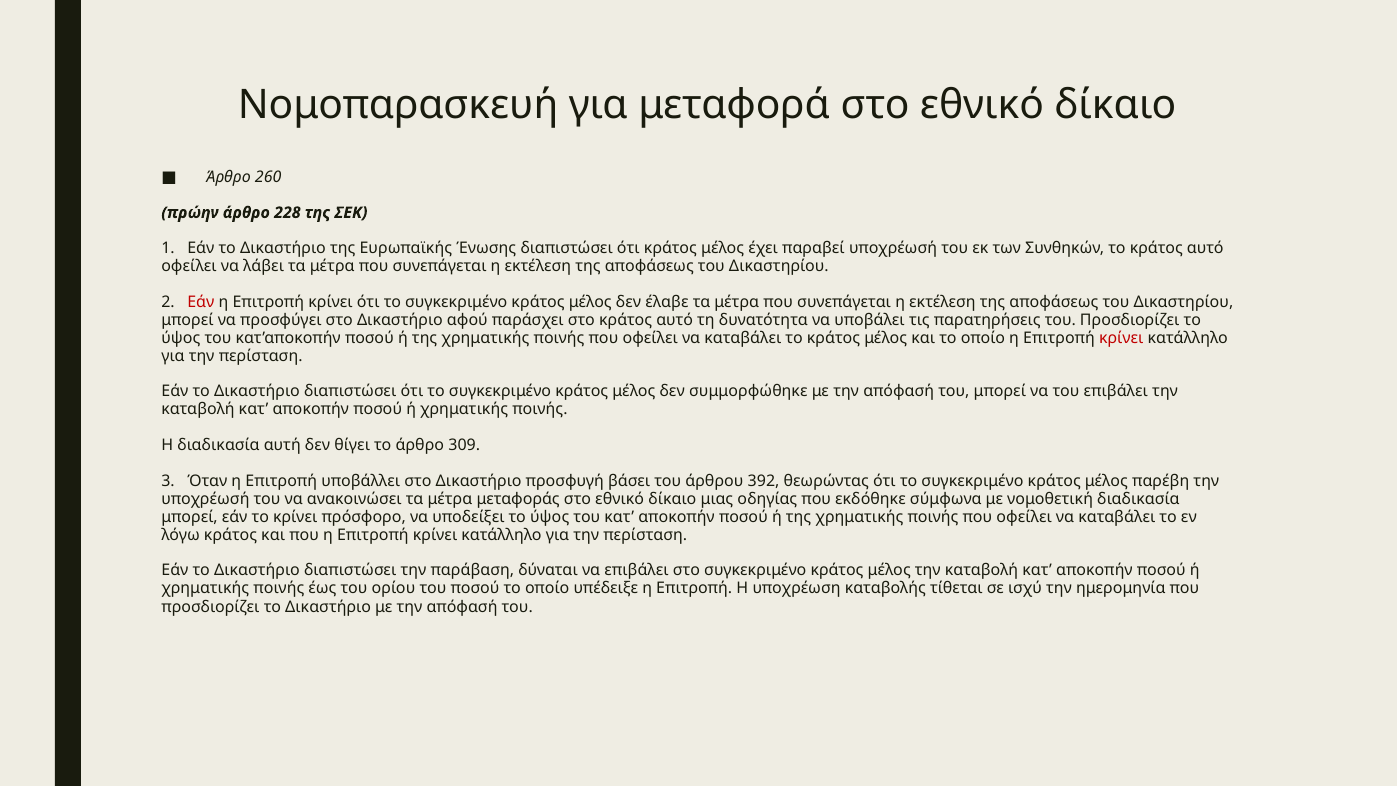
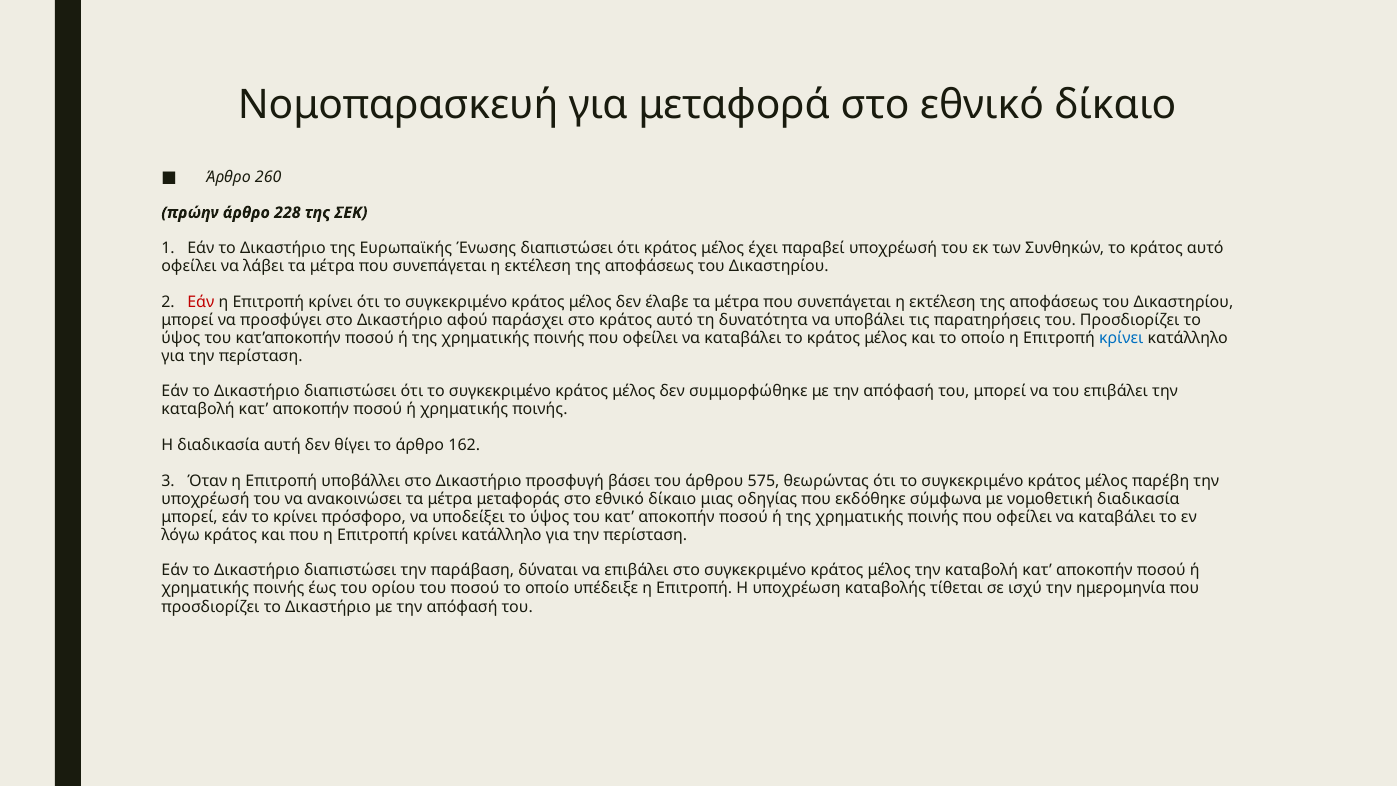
κρίνει colour: red -> blue (1121, 338)
309: 309 -> 162 (464, 445)
392: 392 -> 575 (764, 481)
